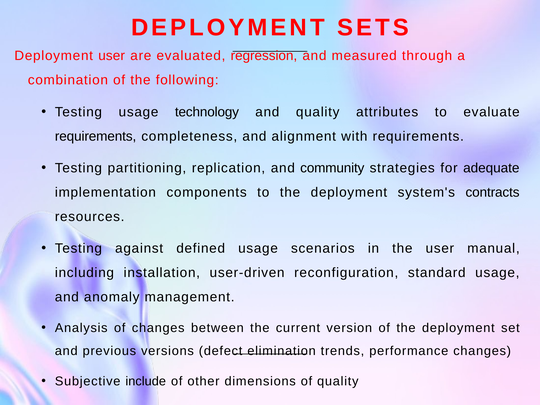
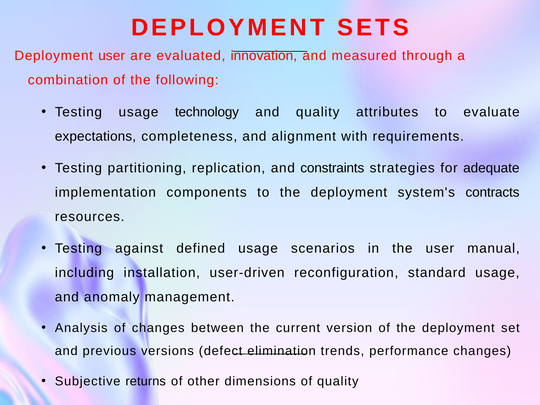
regression: regression -> innovation (264, 56)
requirements: requirements -> expectations (95, 136)
community: community -> constraints (332, 168)
include: include -> returns (146, 381)
